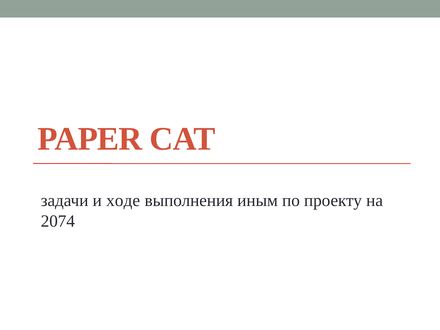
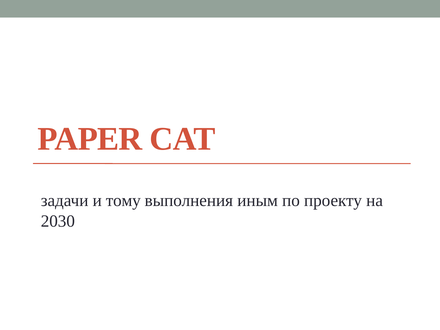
ходе: ходе -> тому (123, 201)
2074: 2074 -> 2030 (58, 221)
